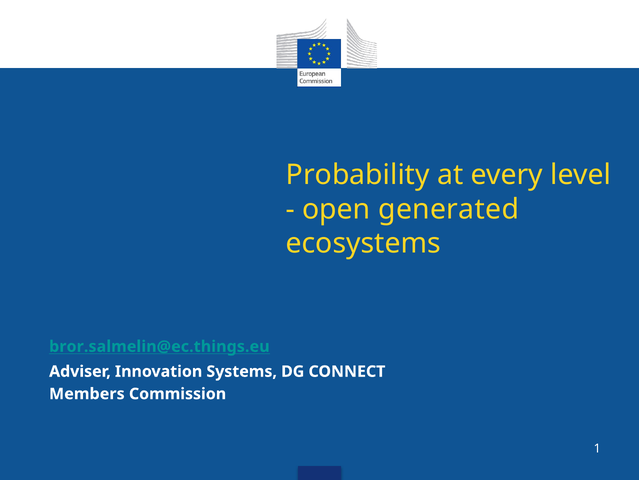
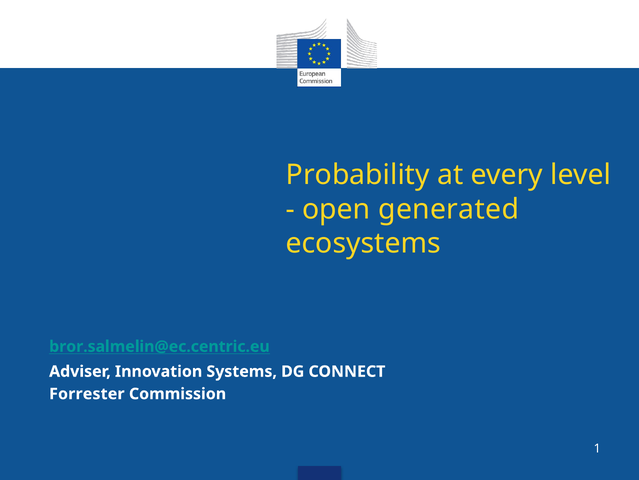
bror.salmelin@ec.things.eu: bror.salmelin@ec.things.eu -> bror.salmelin@ec.centric.eu (159, 346)
Members: Members -> Forrester (87, 393)
